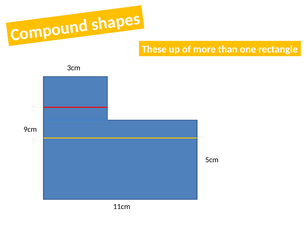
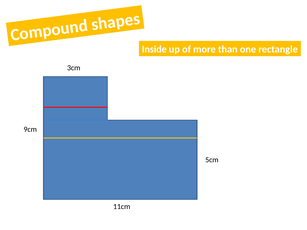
These: These -> Inside (154, 49)
